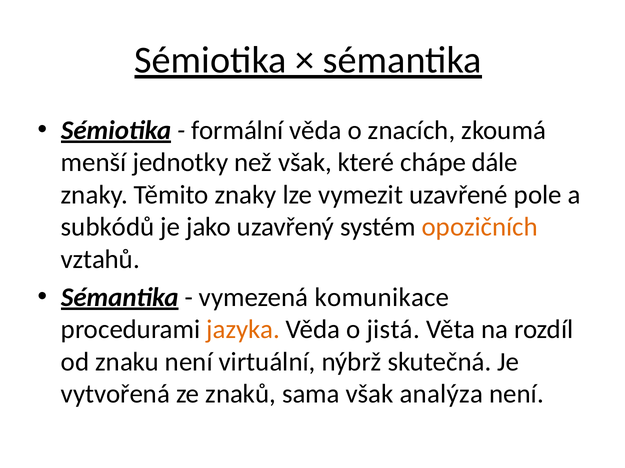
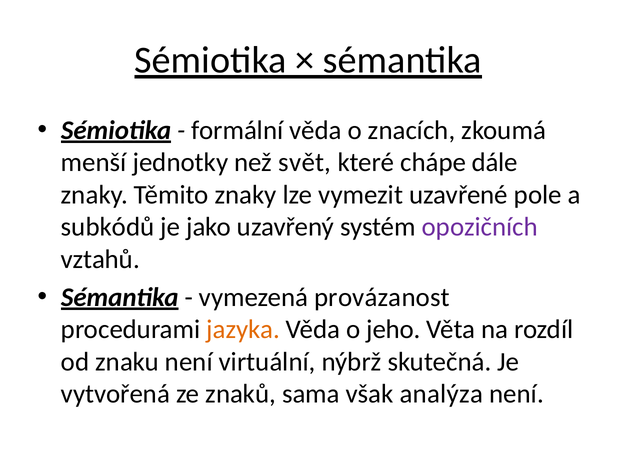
než však: však -> svět (305, 163)
opozičních colour: orange -> purple (480, 227)
komunikace: komunikace -> provázanost (382, 298)
jistá: jistá -> jeho (393, 330)
